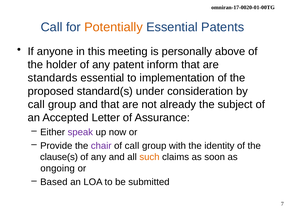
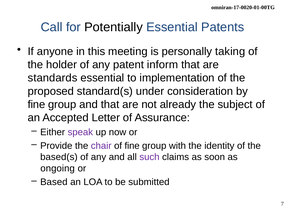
Potentially colour: orange -> black (114, 27)
above: above -> taking (230, 52)
call: call -> fine (36, 105)
of call: call -> fine (132, 146)
clause(s: clause(s -> based(s (59, 158)
such colour: orange -> purple (149, 158)
